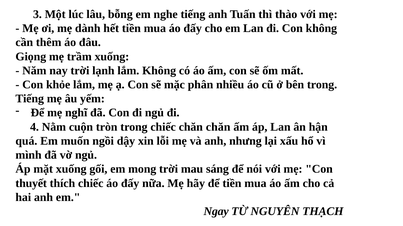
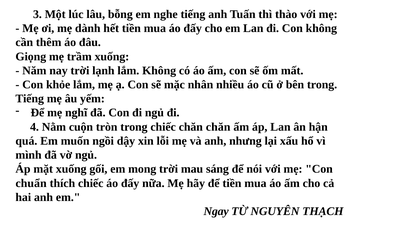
phân: phân -> nhân (201, 85)
thuyết: thuyết -> chuẩn (31, 184)
